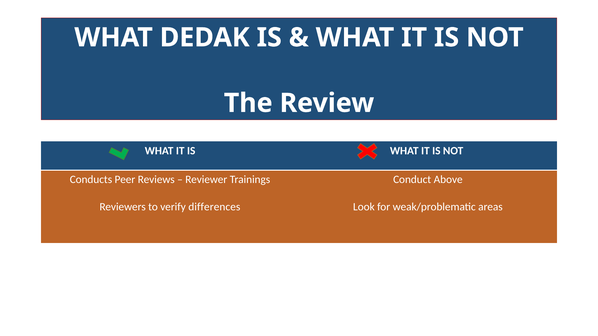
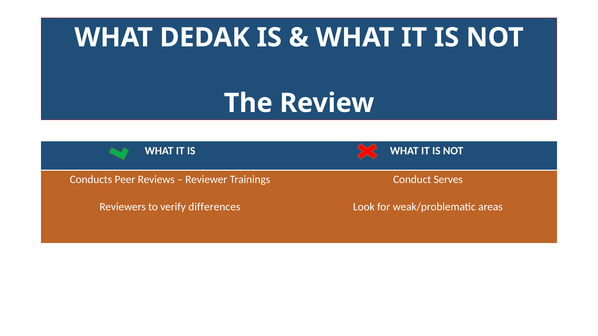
Above: Above -> Serves (448, 180)
